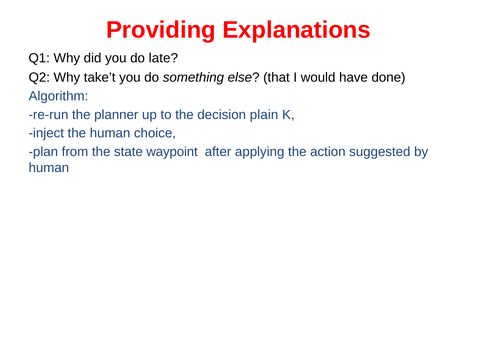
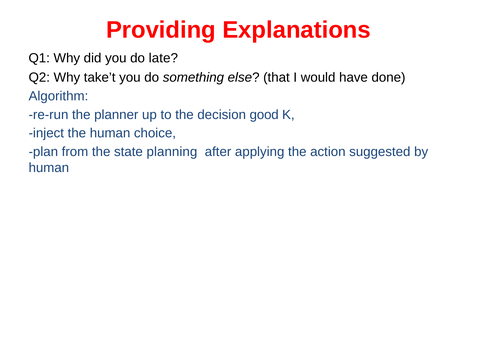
plain: plain -> good (264, 115)
waypoint: waypoint -> planning (172, 152)
